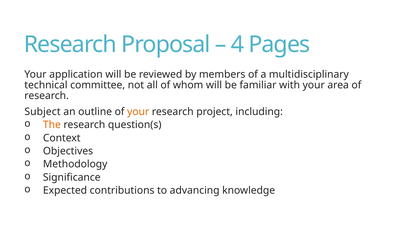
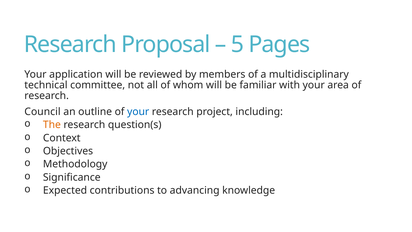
4: 4 -> 5 (237, 44)
Subject: Subject -> Council (43, 112)
your colour: orange -> blue (138, 112)
